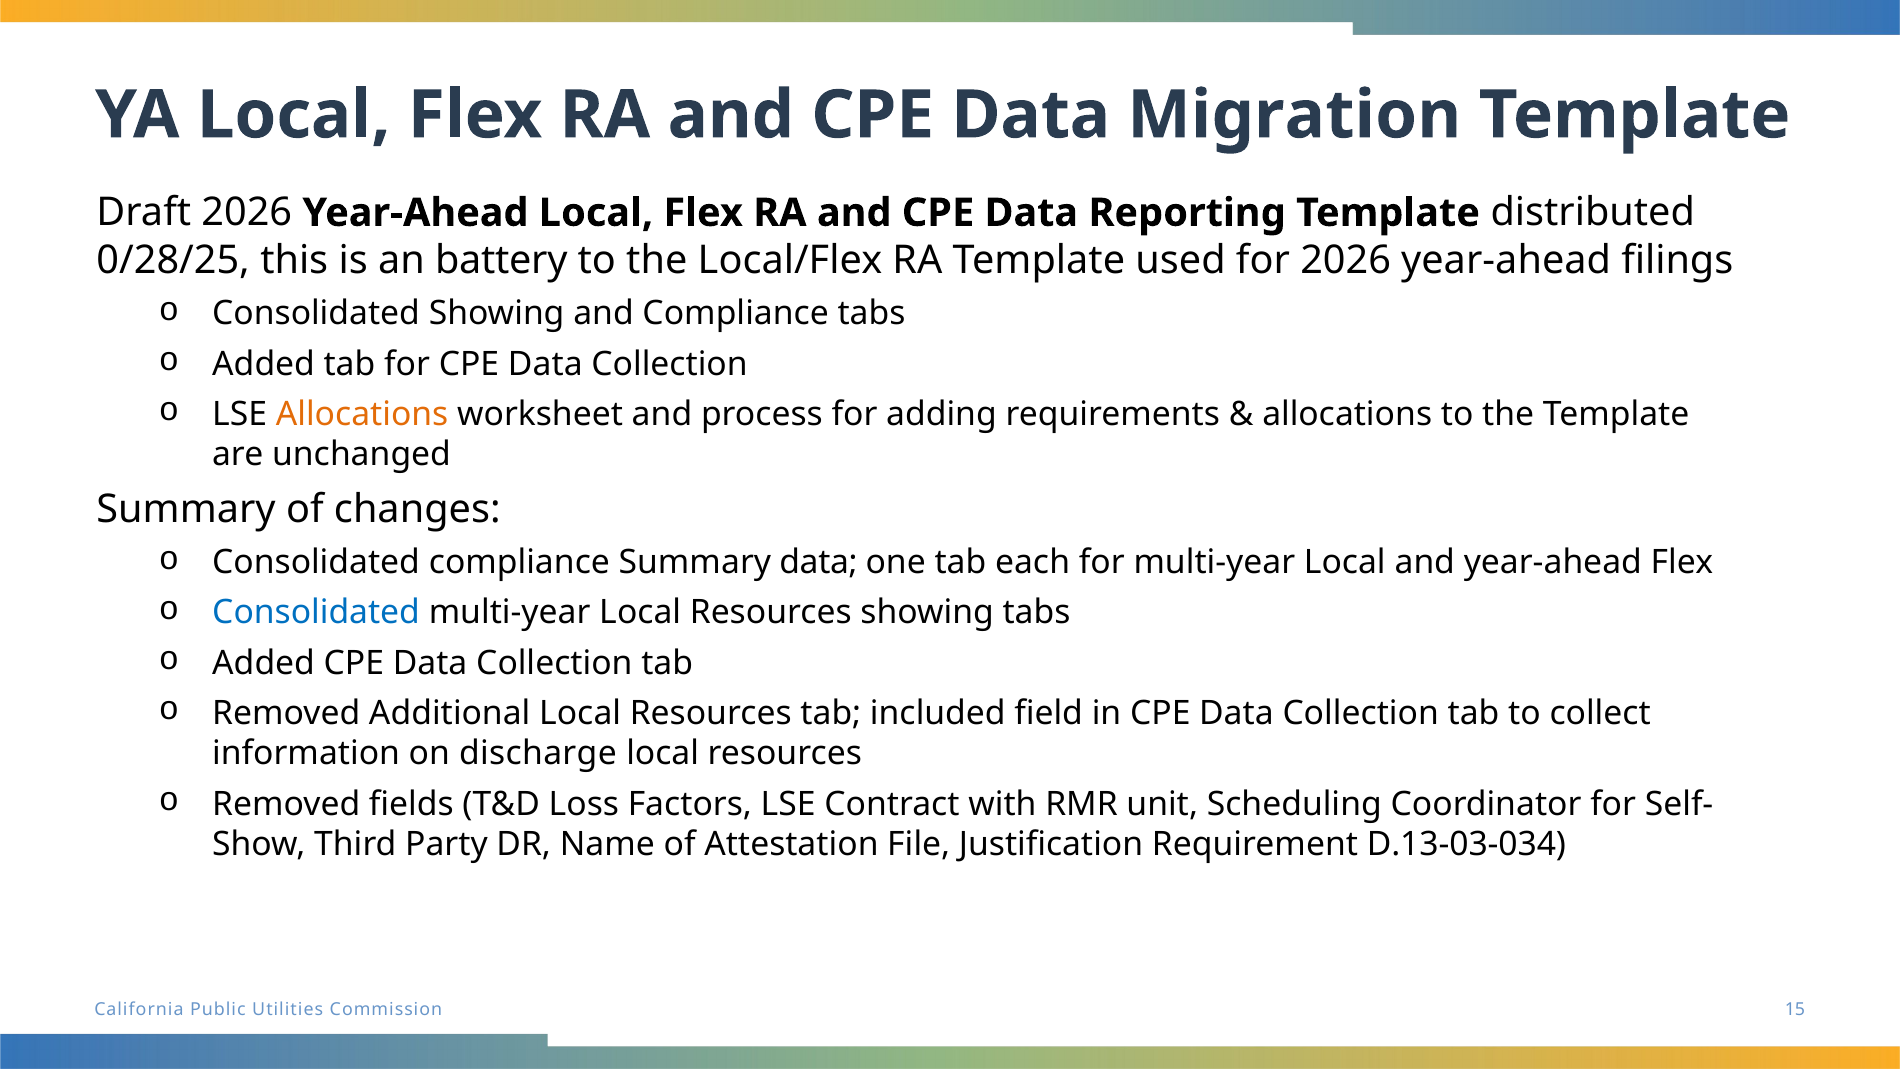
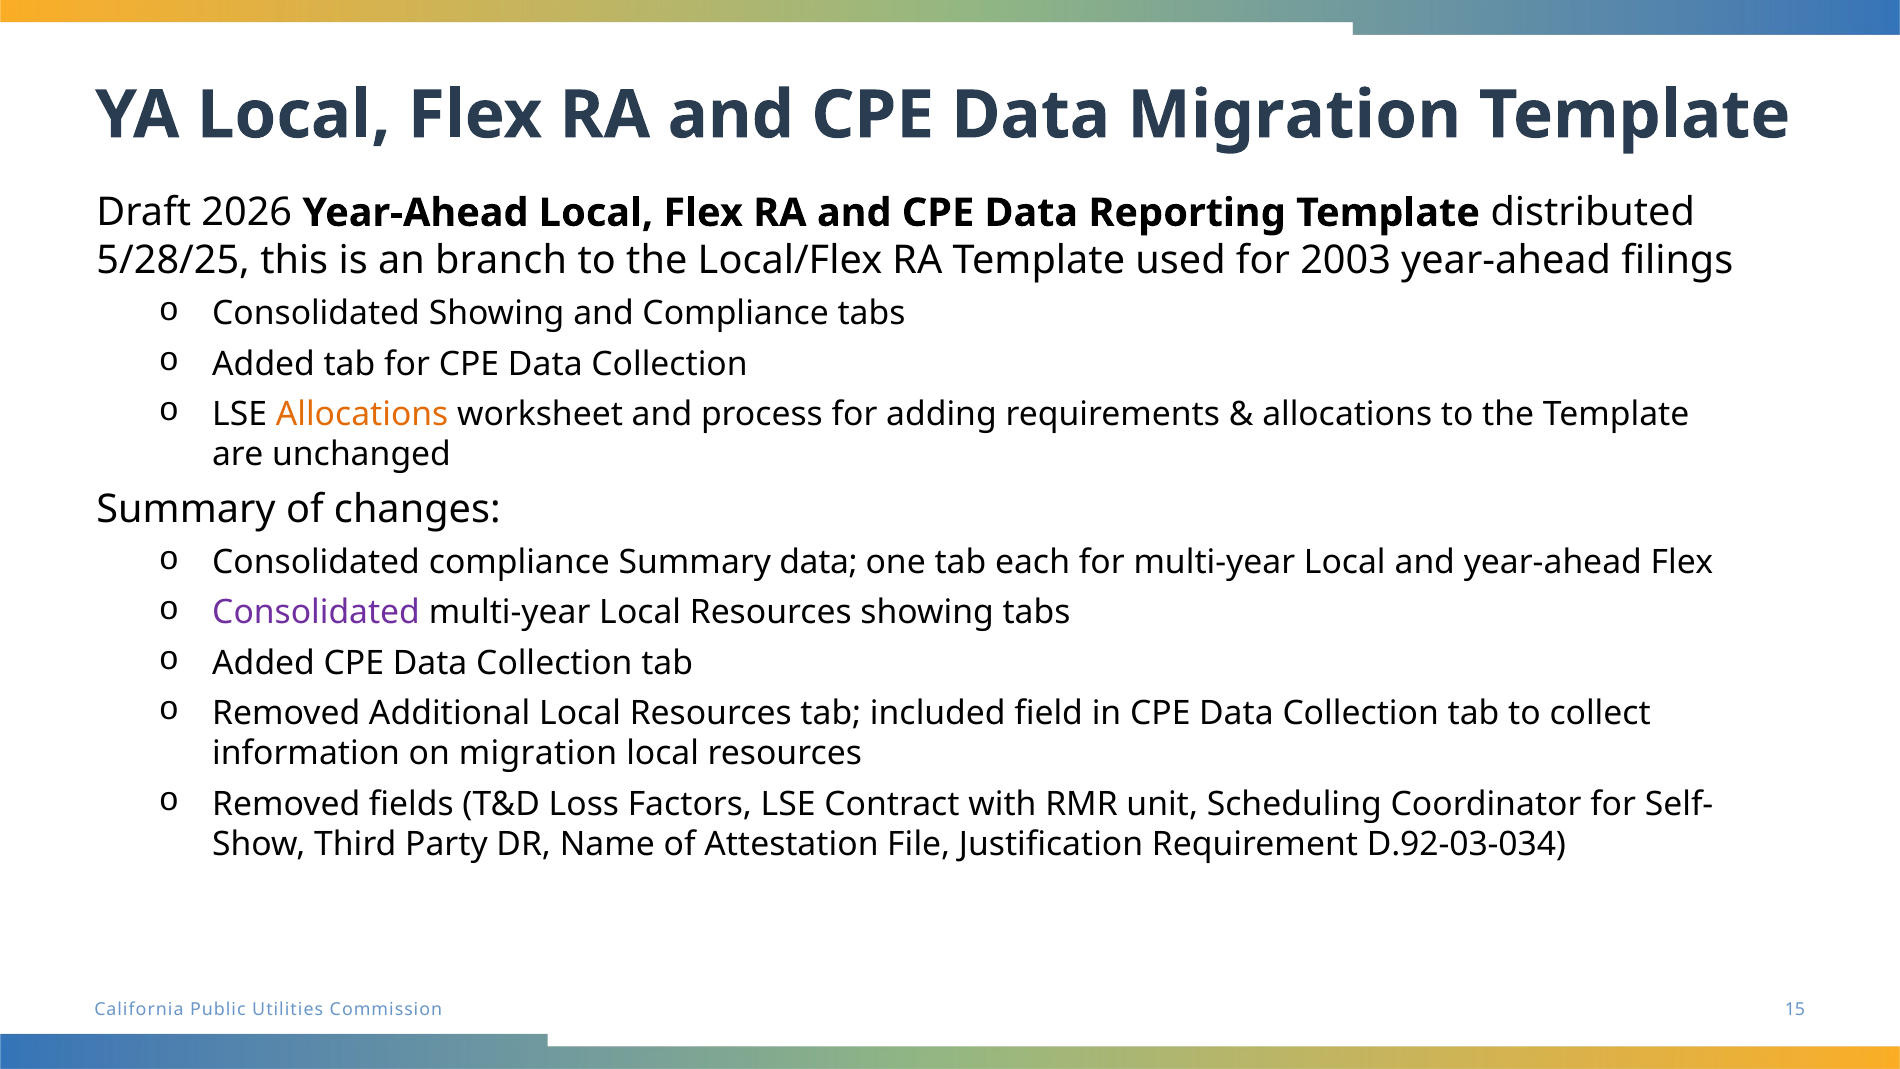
0/28/25: 0/28/25 -> 5/28/25 (173, 260)
battery: battery -> branch (501, 260)
for 2026: 2026 -> 2003 (1346, 260)
Consolidated colour: blue -> purple (316, 613)
on discharge: discharge -> migration (538, 754)
D.13-03-034: D.13-03-034 -> D.92-03-034 (1466, 844)
